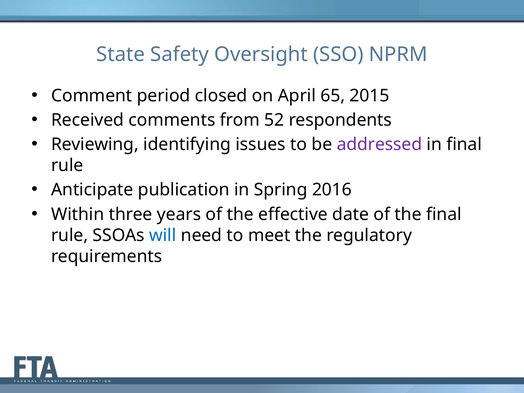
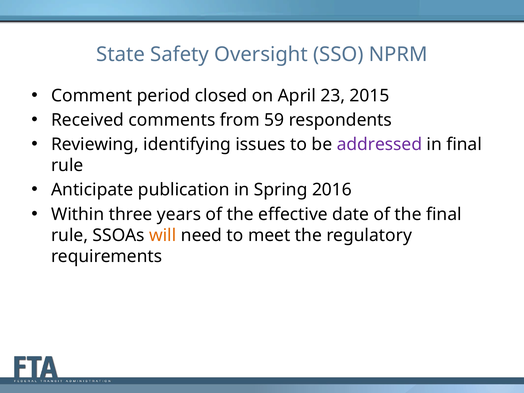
65: 65 -> 23 (333, 96)
52: 52 -> 59 (274, 120)
will colour: blue -> orange (163, 235)
